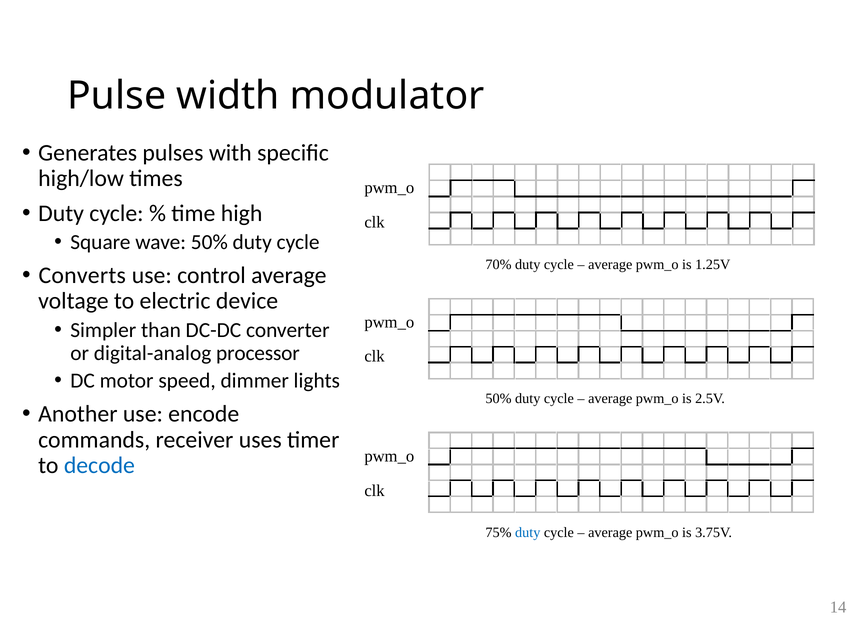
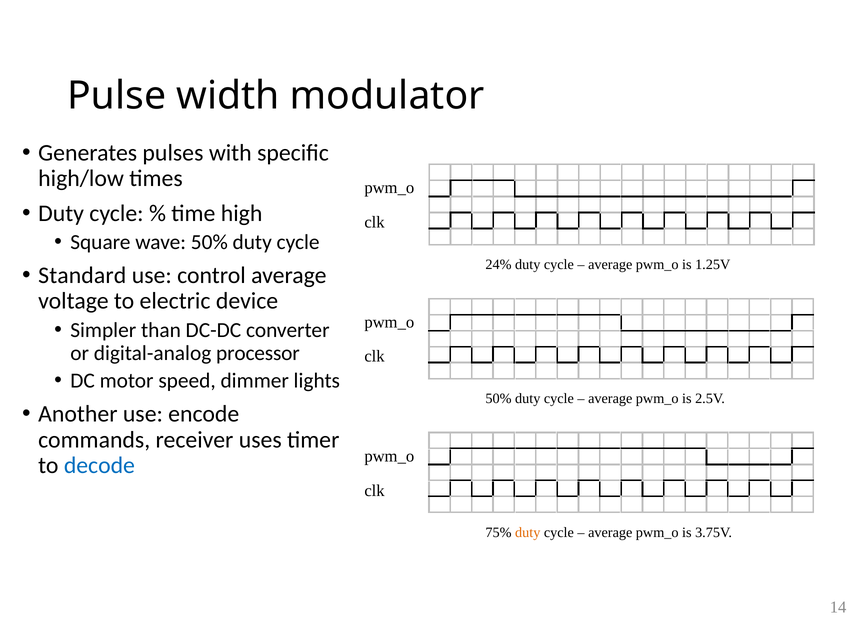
70%: 70% -> 24% (499, 264)
Converts: Converts -> Standard (82, 275)
duty colour: blue -> orange (528, 532)
